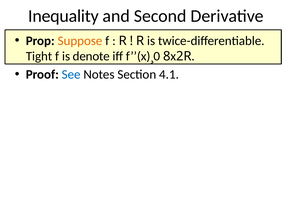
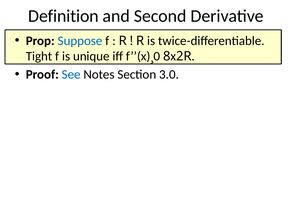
Inequality: Inequality -> Definition (63, 16)
Suppose colour: orange -> blue (80, 41)
denote: denote -> unique (91, 56)
4.1: 4.1 -> 3.0 (169, 74)
